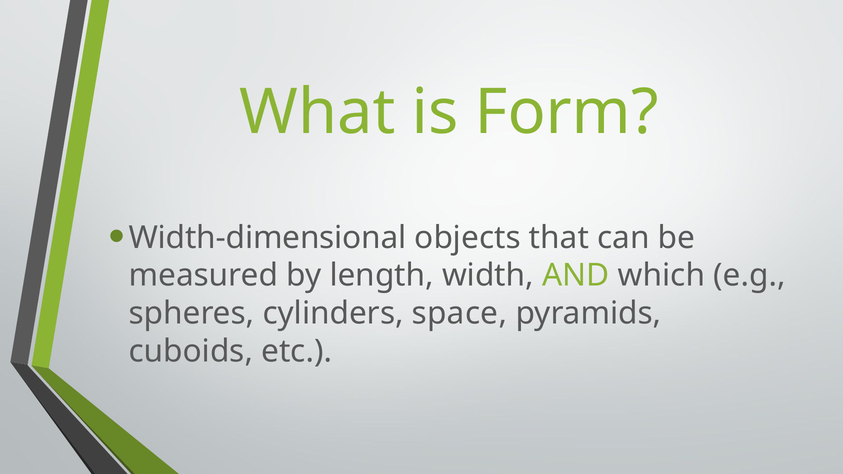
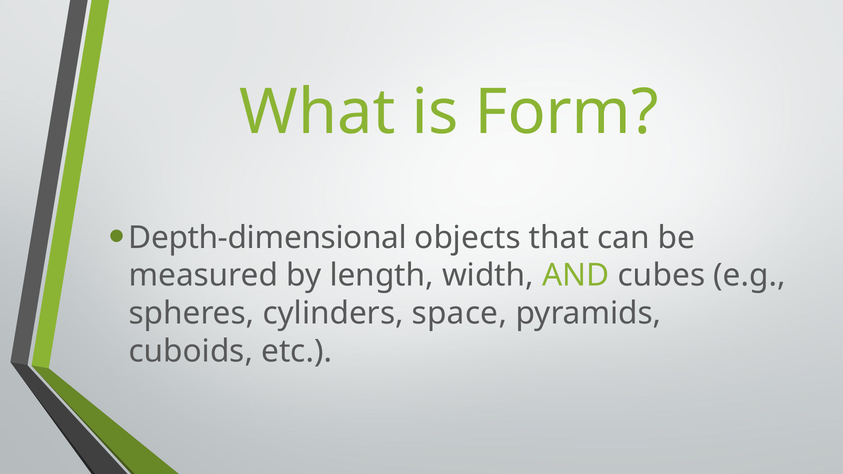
Width-dimensional: Width-dimensional -> Depth-dimensional (268, 238)
which: which -> cubes (661, 276)
